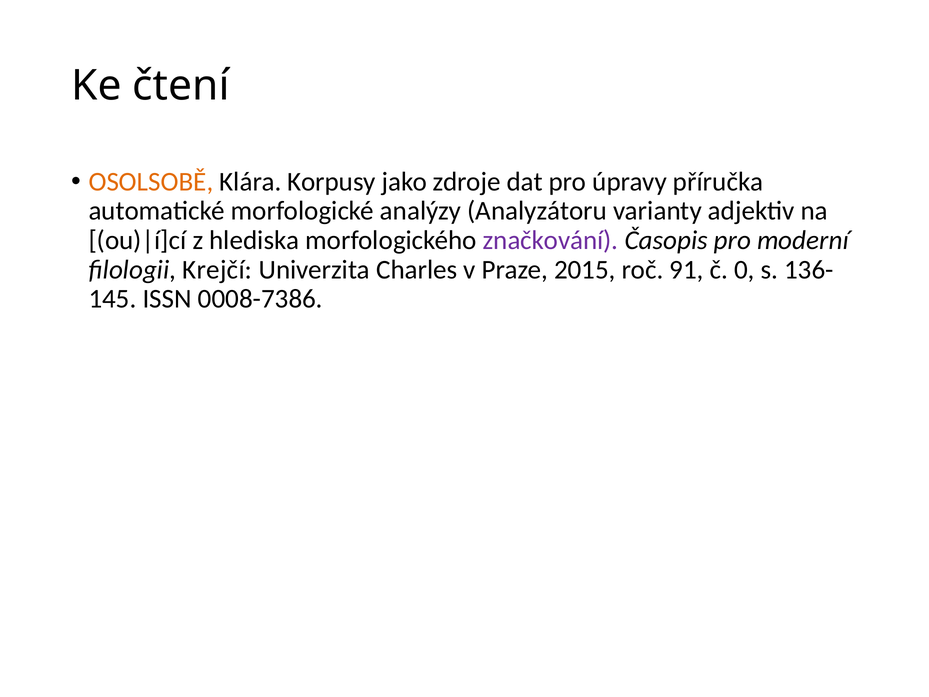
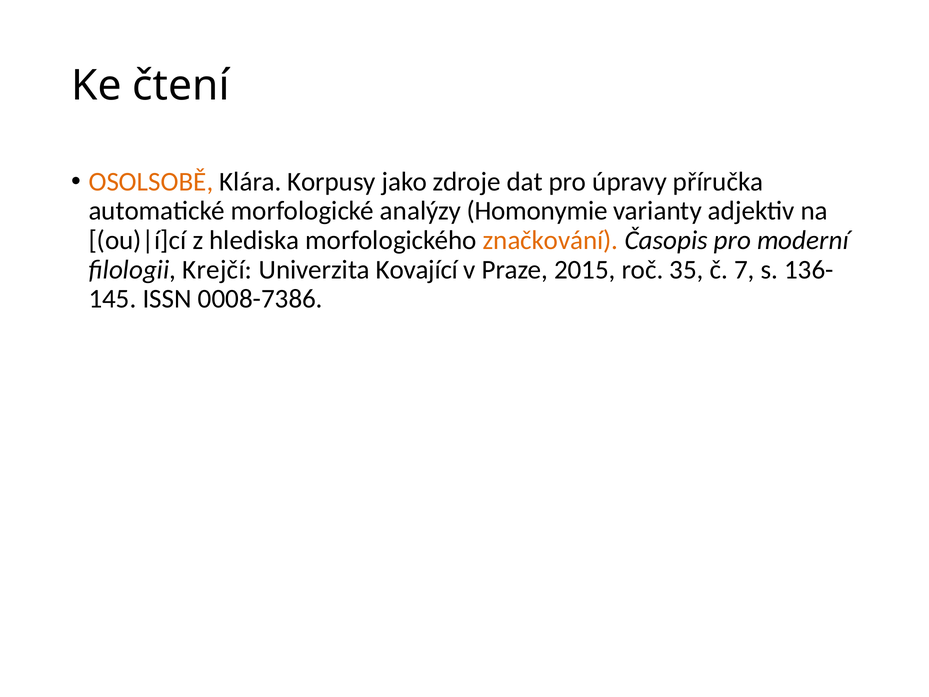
Analyzátoru: Analyzátoru -> Homonymie (537, 211)
značkování colour: purple -> orange (551, 240)
Charles: Charles -> Kovající (417, 269)
91: 91 -> 35 (687, 269)
0: 0 -> 7 (744, 269)
